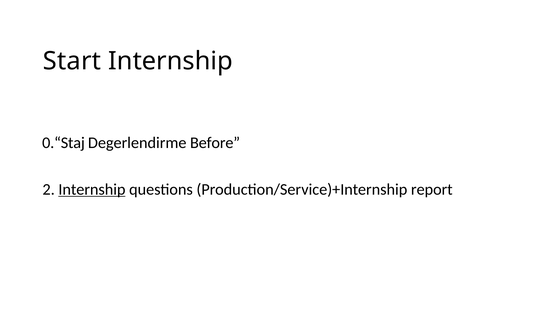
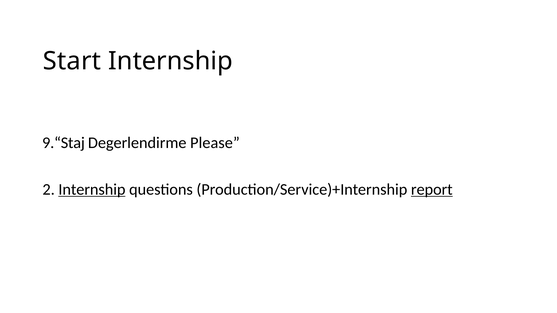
0.“Staj: 0.“Staj -> 9.“Staj (63, 143)
Before: Before -> Please (215, 143)
report underline: none -> present (432, 190)
